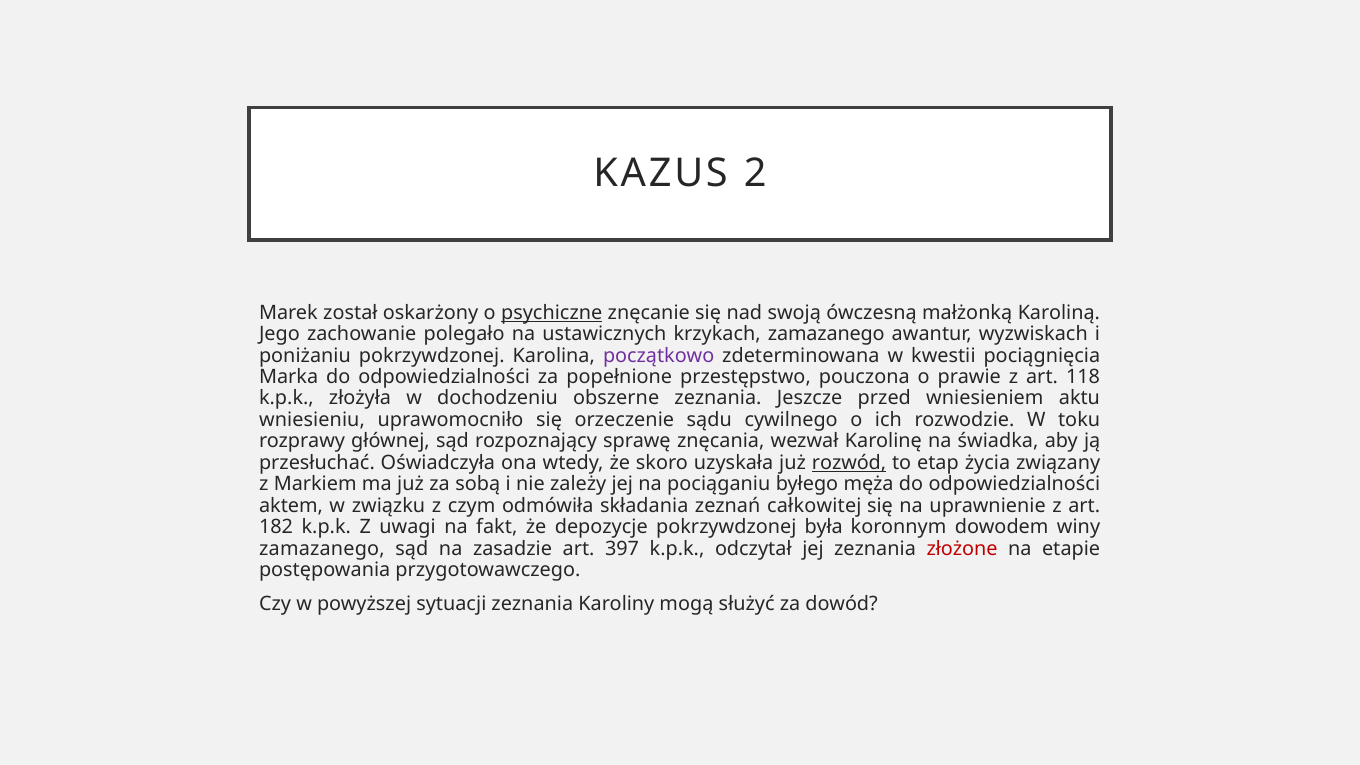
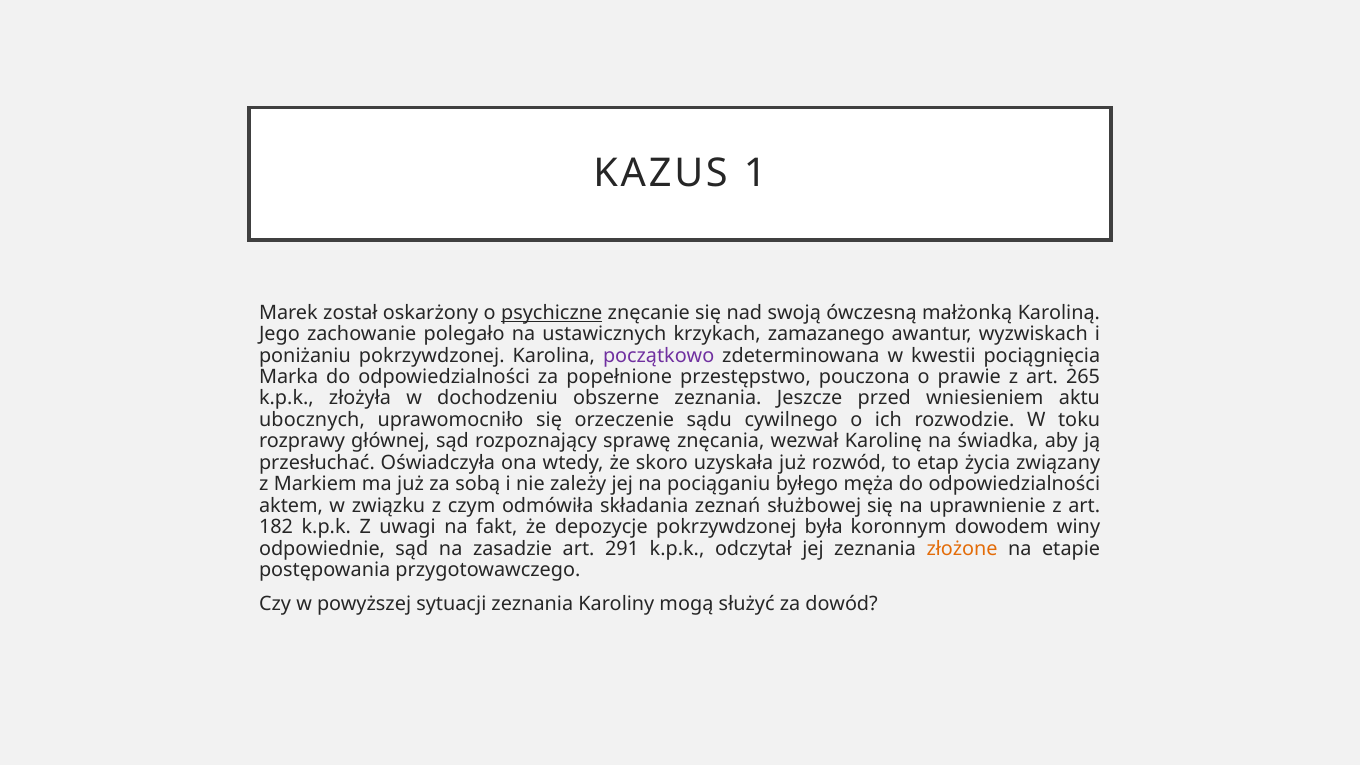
2: 2 -> 1 (755, 174)
118: 118 -> 265 (1083, 377)
wniesieniu: wniesieniu -> ubocznych (312, 420)
rozwód underline: present -> none (849, 463)
całkowitej: całkowitej -> służbowej (814, 506)
zamazanego: zamazanego -> odpowiednie (322, 549)
397: 397 -> 291 (622, 549)
złożone colour: red -> orange (962, 549)
